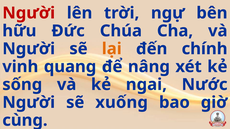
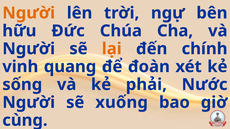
Người colour: red -> orange (29, 13)
nâng: nâng -> đoàn (149, 67)
ngai: ngai -> phải (146, 85)
